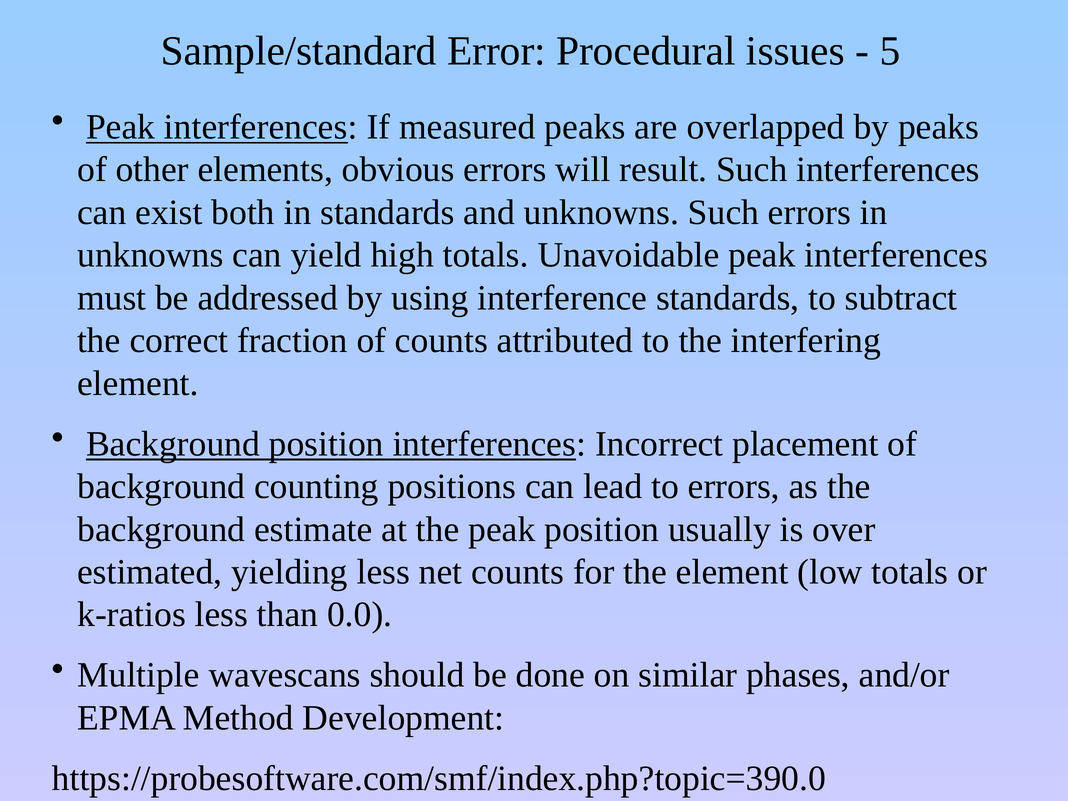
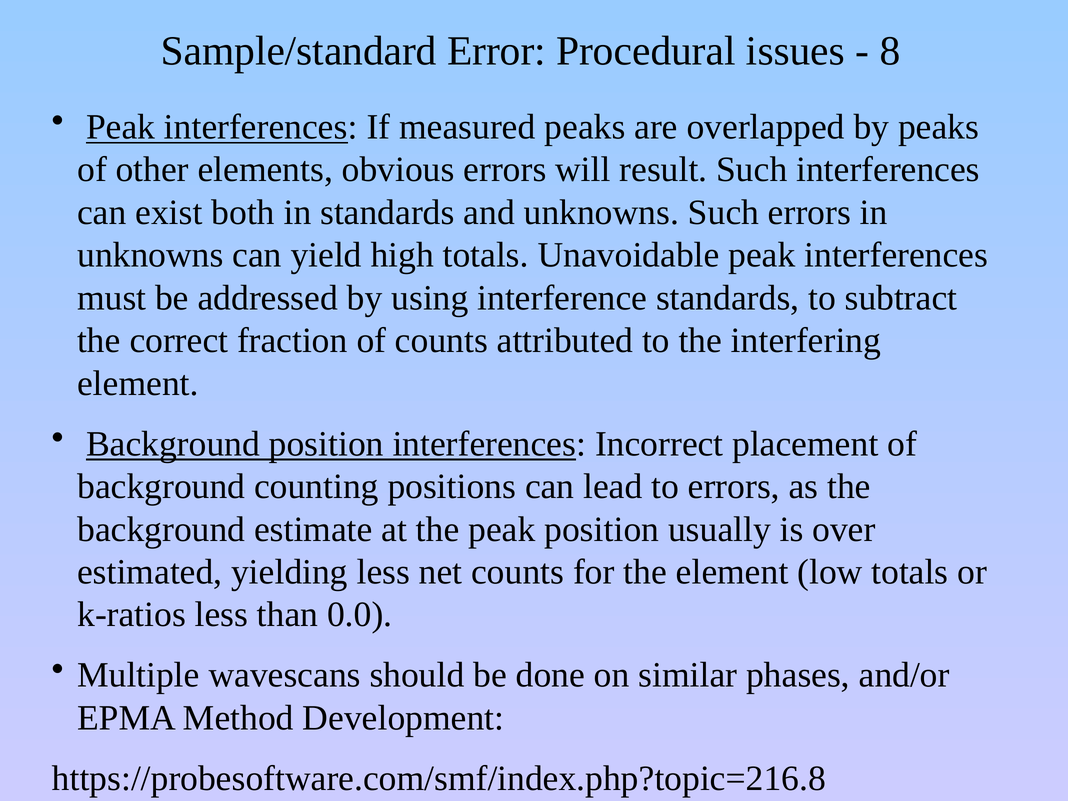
5: 5 -> 8 (890, 51)
https://probesoftware.com/smf/index.php?topic=390.0: https://probesoftware.com/smf/index.php?topic=390.0 -> https://probesoftware.com/smf/index.php?topic=216.8 (439, 778)
